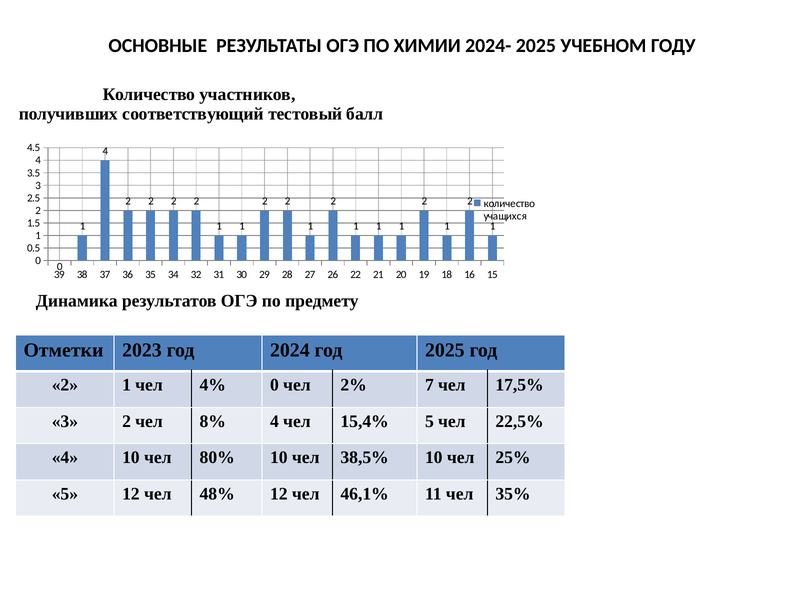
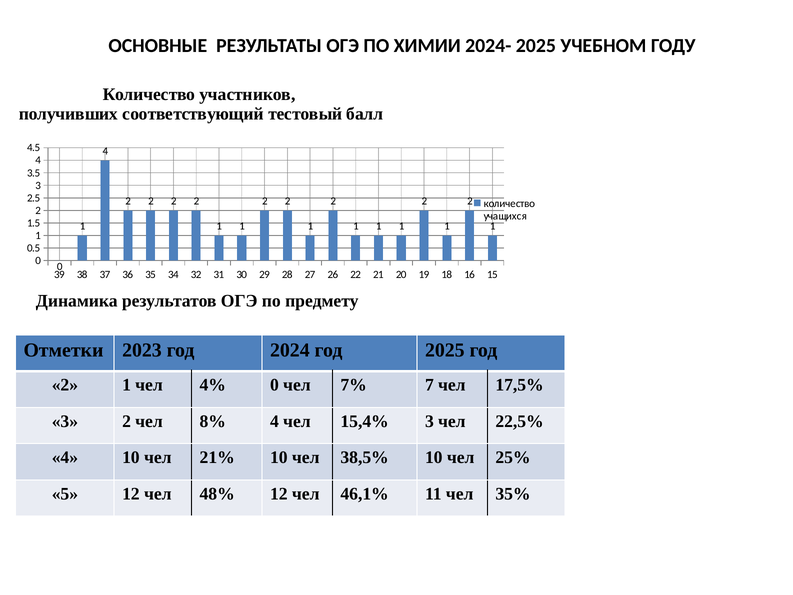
2%: 2% -> 7% (354, 385)
15,4% 5: 5 -> 3 (429, 421)
80%: 80% -> 21% (217, 457)
